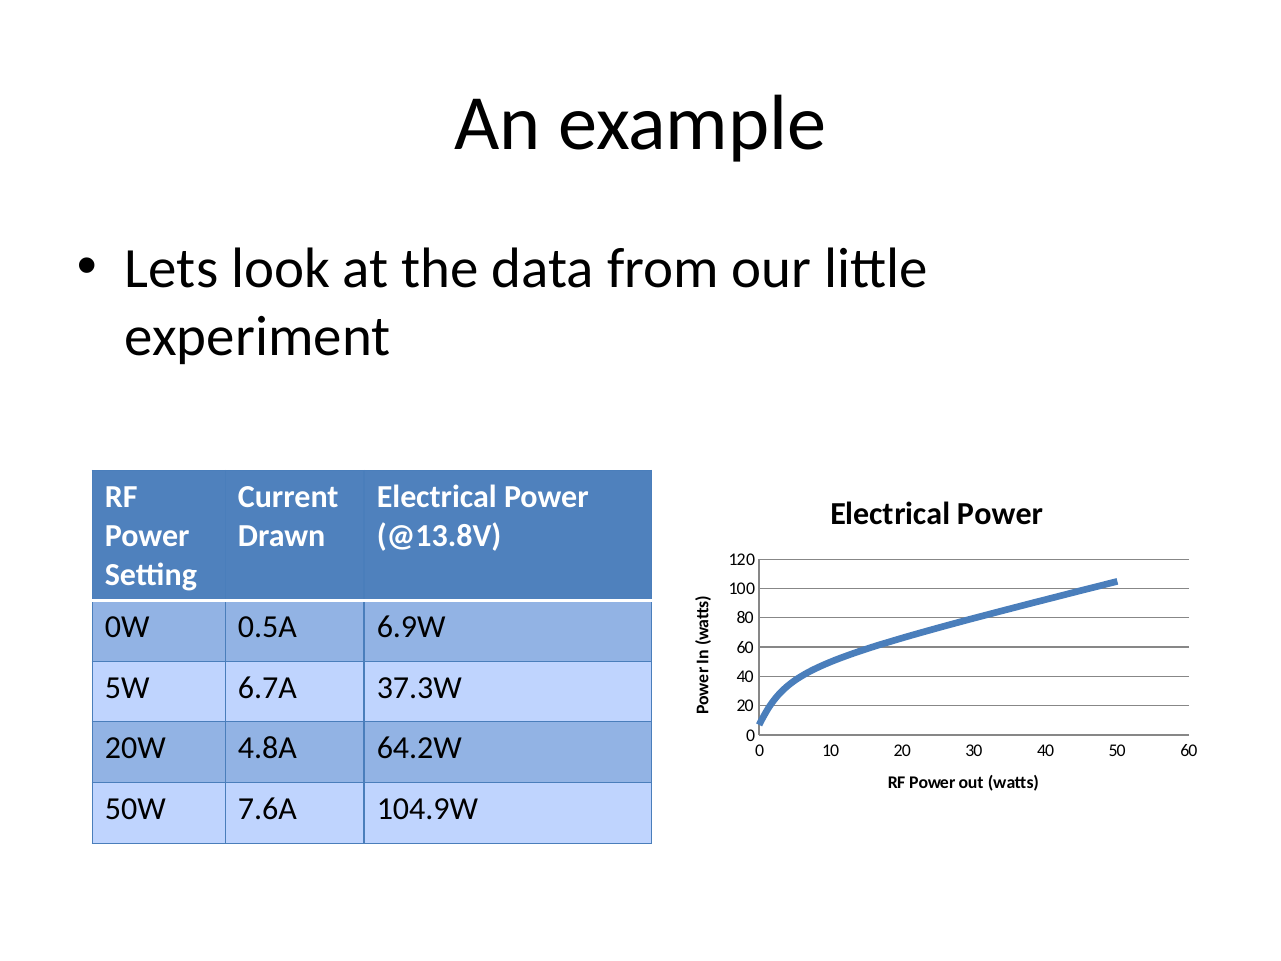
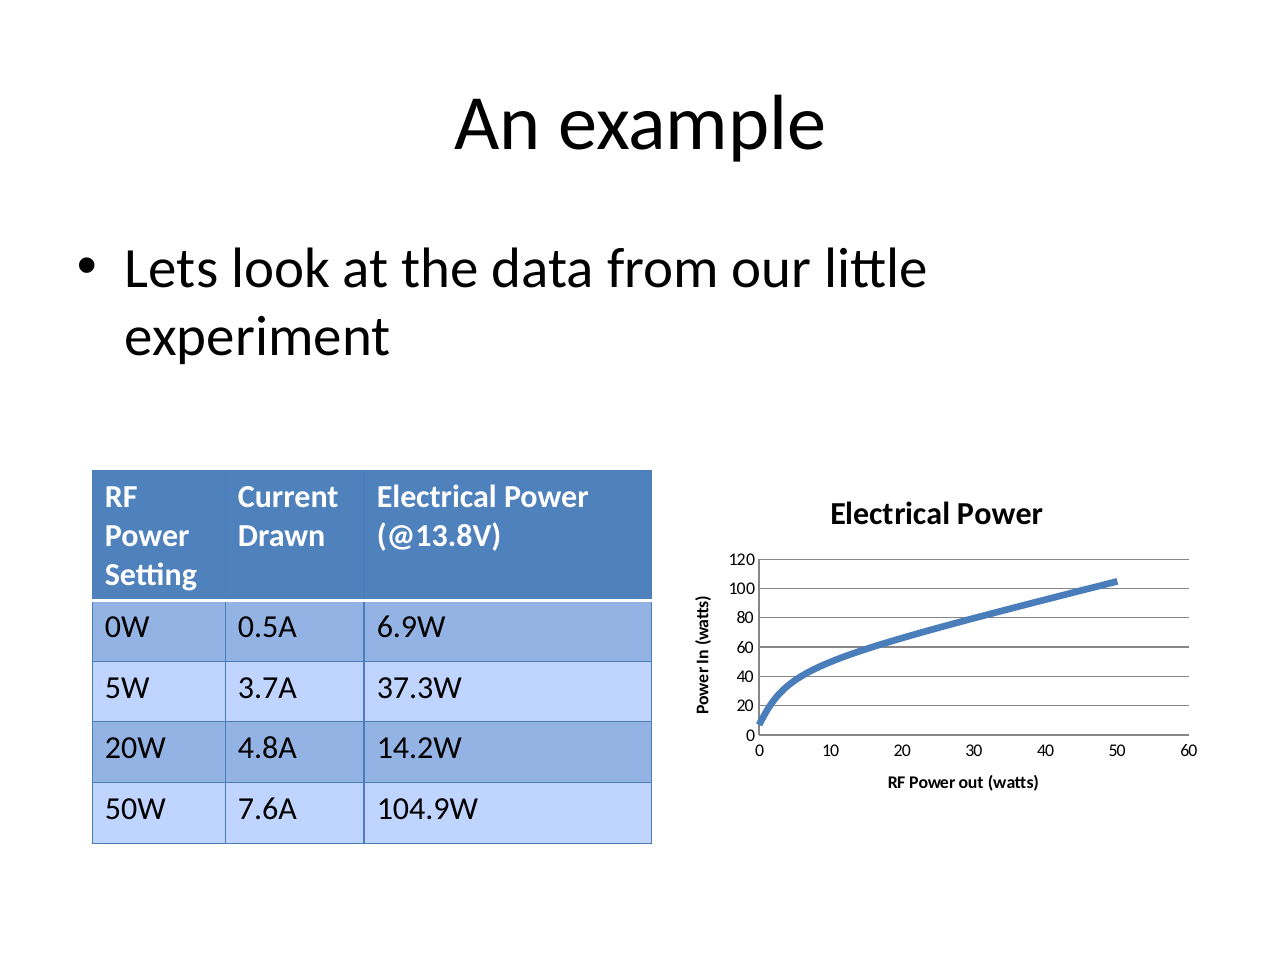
6.7A: 6.7A -> 3.7A (267, 687)
64.2W: 64.2W -> 14.2W (419, 748)
